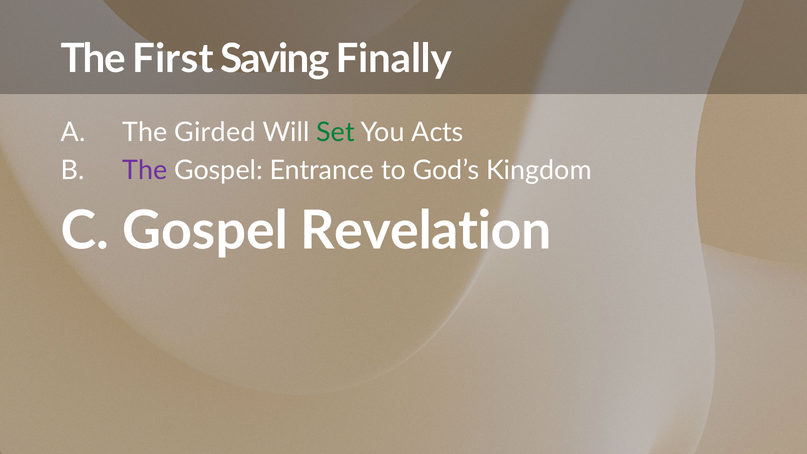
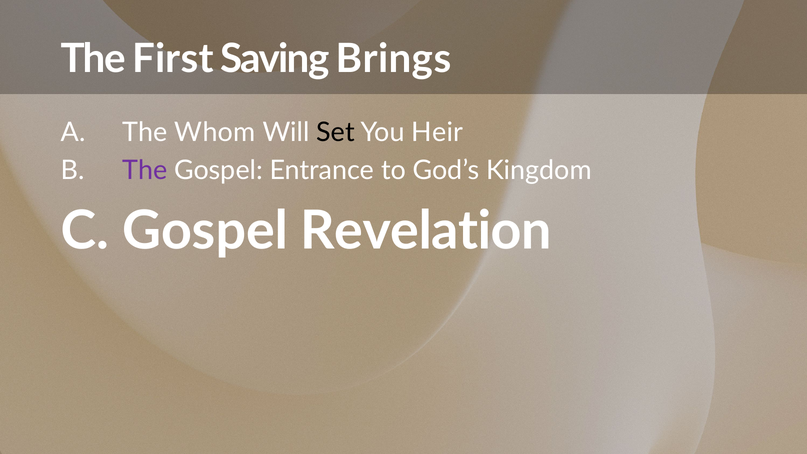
Finally: Finally -> Brings (394, 59)
Girded: Girded -> Whom (215, 133)
Set colour: green -> black (336, 133)
Acts: Acts -> Heir (437, 133)
